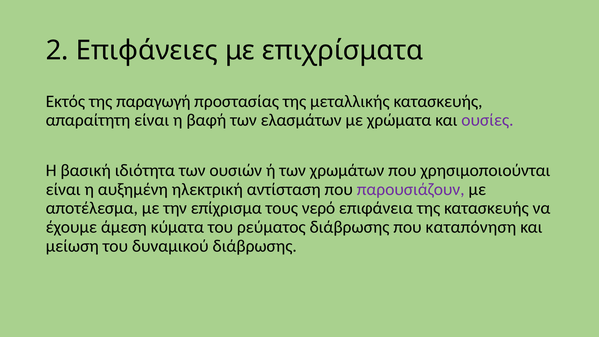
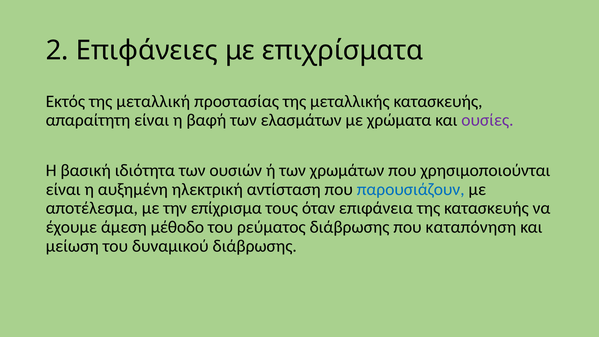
παραγωγή: παραγωγή -> μεταλλική (153, 101)
παρουσιάζουν colour: purple -> blue (411, 189)
νερό: νερό -> όταν (319, 208)
κύματα: κύματα -> μέθοδο (177, 227)
